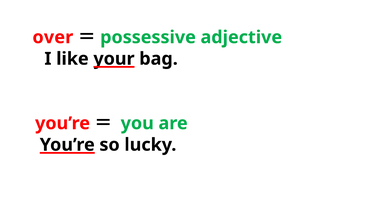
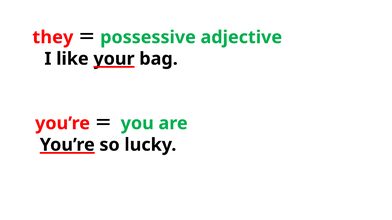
over: over -> they (53, 37)
